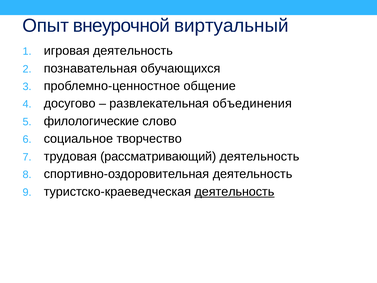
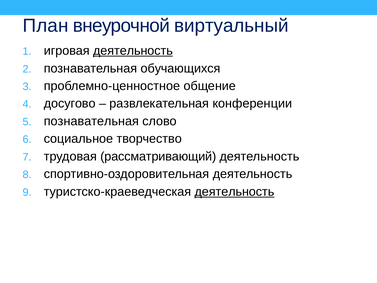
Опыт: Опыт -> План (46, 26)
деятельность underline: none -> present (133, 51)
объединения: объединения -> конференции (252, 104)
филологические: филологические -> познавательная (91, 121)
